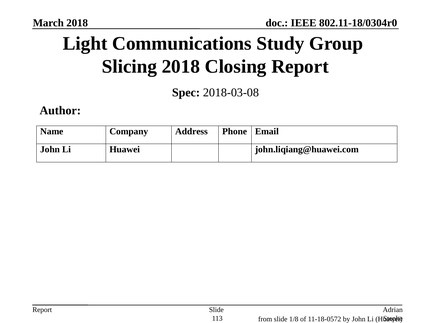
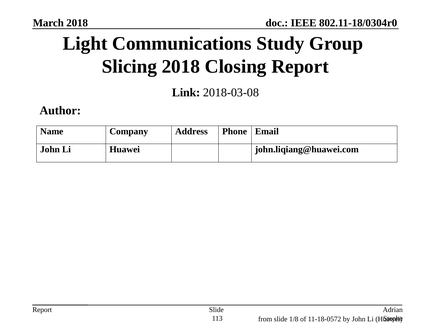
Spec: Spec -> Link (186, 93)
